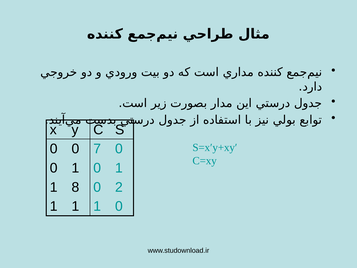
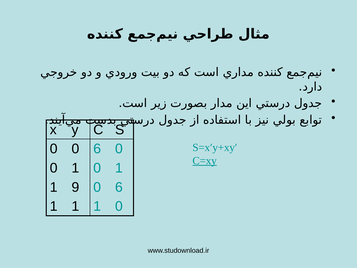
0 0 7: 7 -> 6 (97, 149)
C=xy underline: none -> present (205, 161)
8: 8 -> 9 (76, 187)
2: 2 -> 6 (119, 187)
